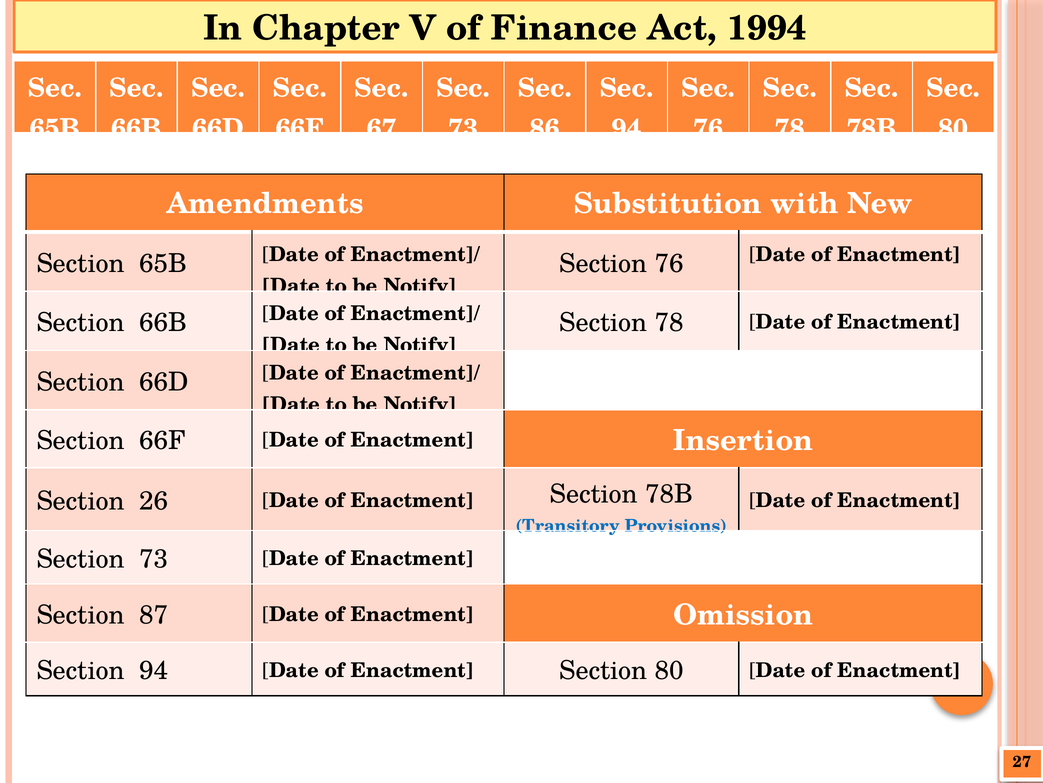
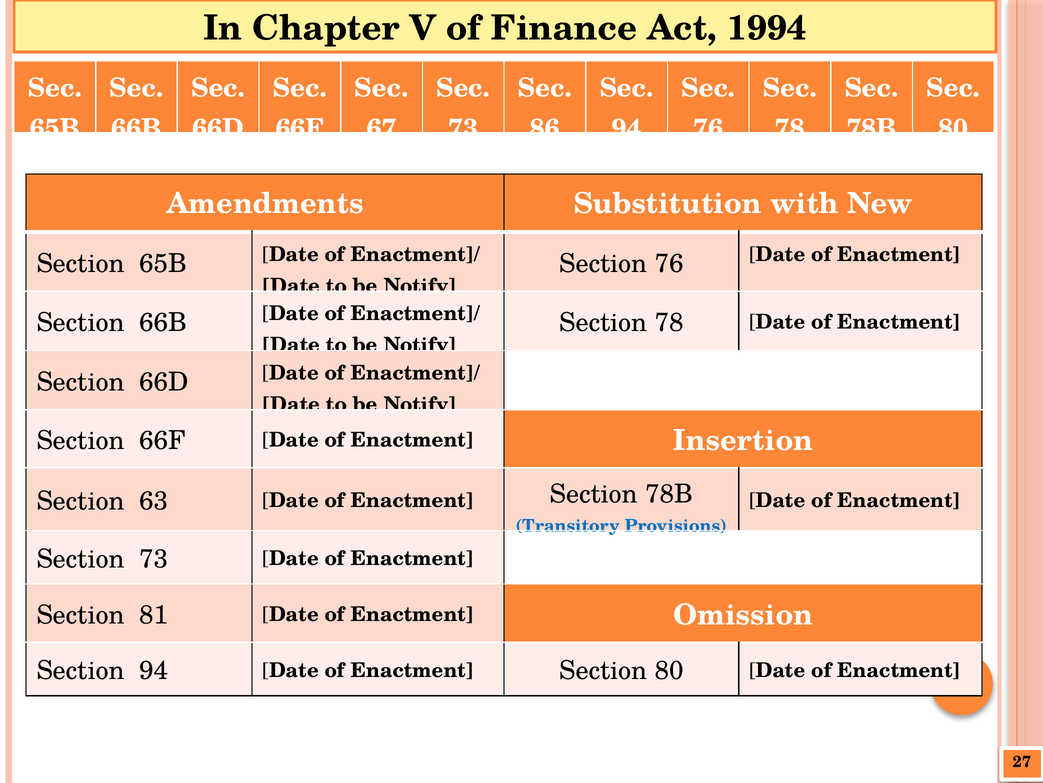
26: 26 -> 63 (154, 500)
87: 87 -> 81 (154, 614)
